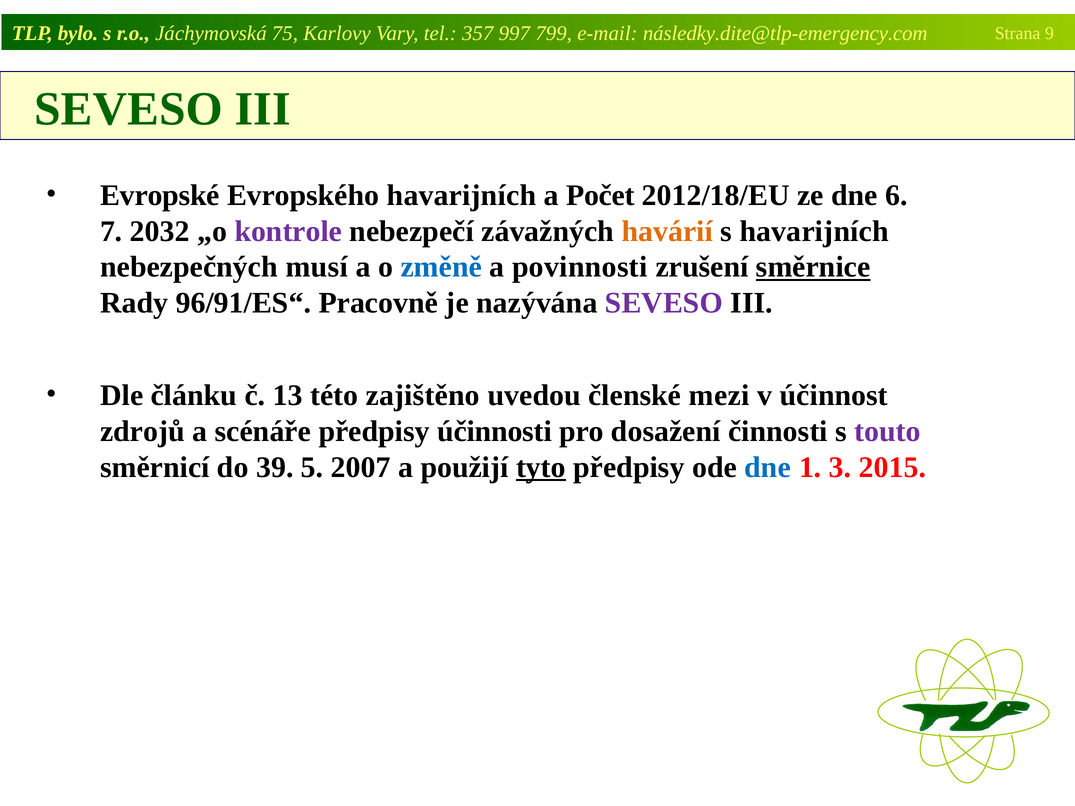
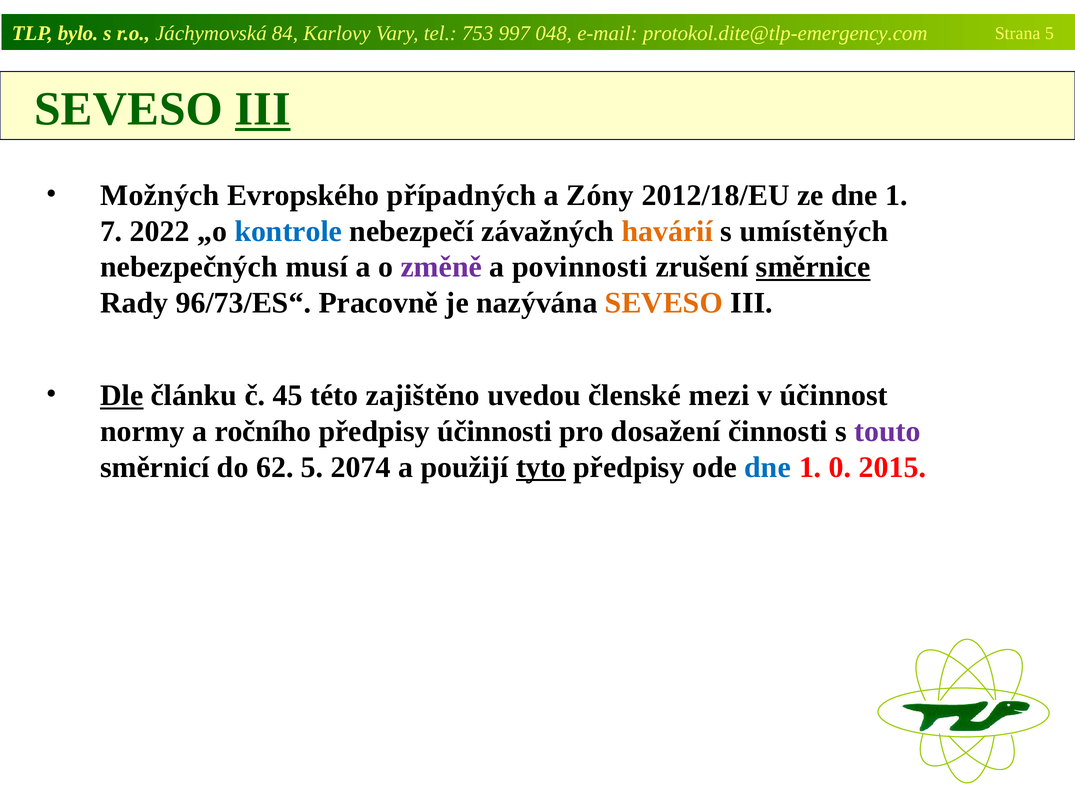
75: 75 -> 84 (285, 33)
357: 357 -> 753 (478, 33)
799: 799 -> 048 (554, 33)
následky.dite@tlp-emergency.com: následky.dite@tlp-emergency.com -> protokol.dite@tlp-emergency.com (785, 33)
Strana 9: 9 -> 5 (1049, 33)
III underline: none -> present (263, 109)
Evropské: Evropské -> Možných (160, 195)
Evropského havarijních: havarijních -> případných (461, 195)
Počet: Počet -> Zóny (600, 195)
ze dne 6: 6 -> 1 (896, 195)
2032: 2032 -> 2022 (160, 231)
kontrole colour: purple -> blue (288, 231)
s havarijních: havarijních -> umístěných (814, 231)
změně colour: blue -> purple (441, 267)
96/91/ES“: 96/91/ES“ -> 96/73/ES“ (243, 303)
SEVESO colour: purple -> orange (664, 303)
Dle underline: none -> present (122, 396)
13: 13 -> 45 (288, 396)
zdrojů: zdrojů -> normy (142, 431)
scénáře: scénáře -> ročního (263, 431)
39: 39 -> 62 (275, 467)
2007: 2007 -> 2074 (361, 467)
3: 3 -> 0 (840, 467)
